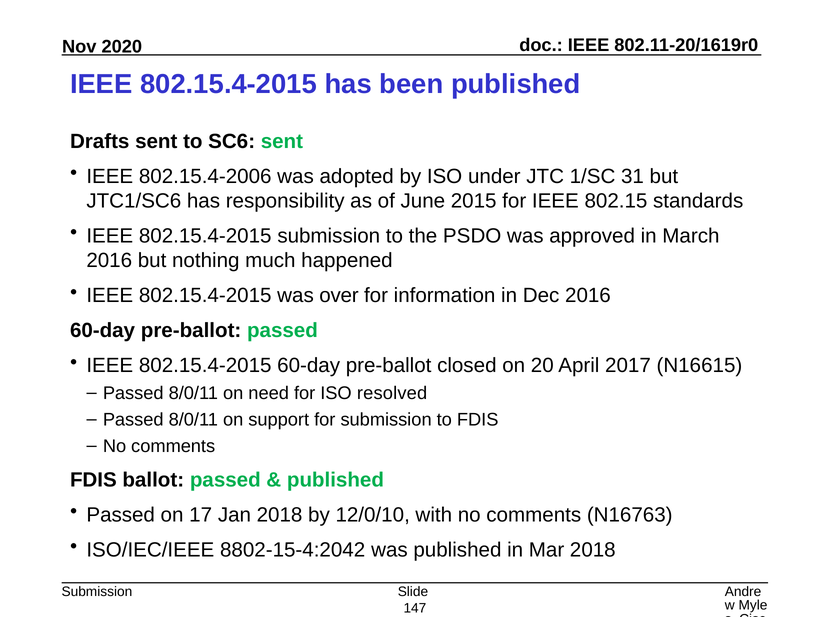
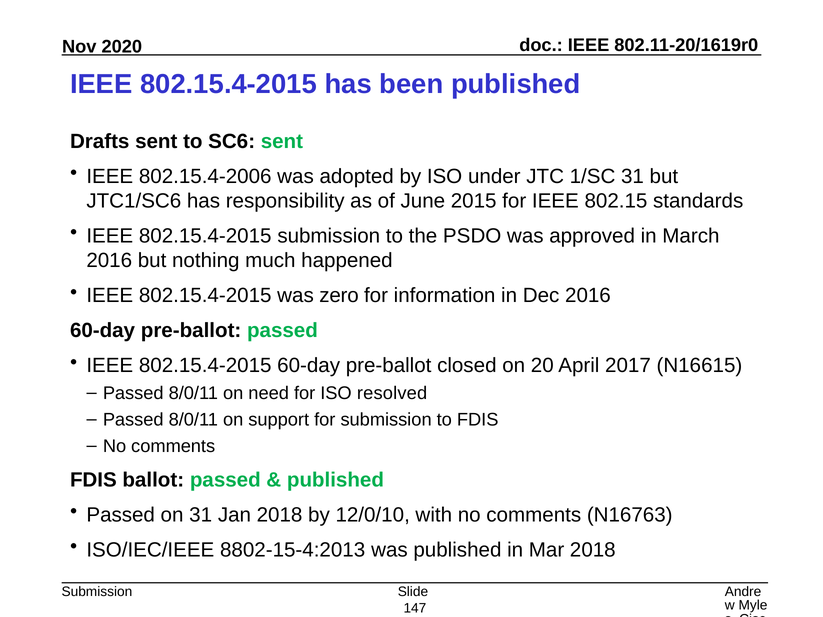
over: over -> zero (339, 296)
on 17: 17 -> 31 (201, 515)
8802-15-4:2042: 8802-15-4:2042 -> 8802-15-4:2013 (293, 550)
